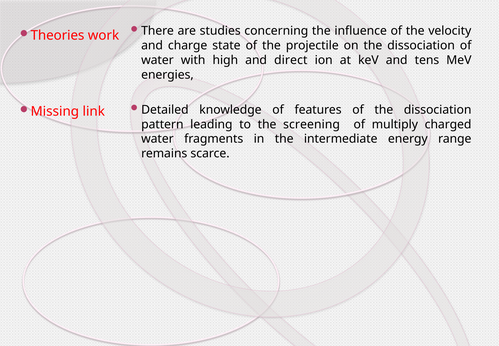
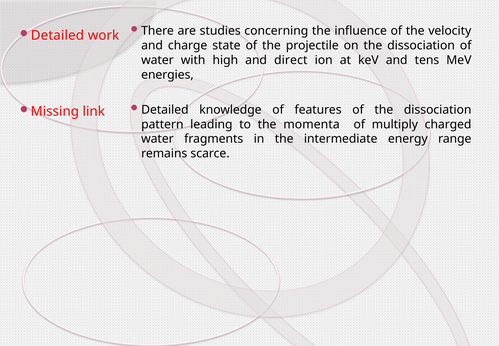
Theories: Theories -> Detailed (57, 35)
screening: screening -> momenta (312, 124)
